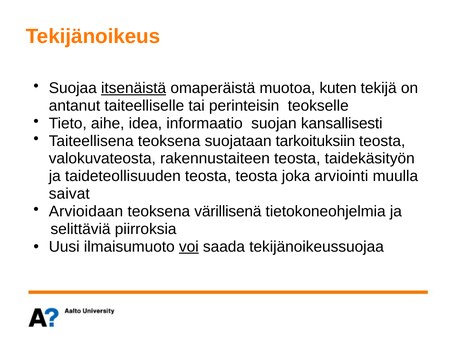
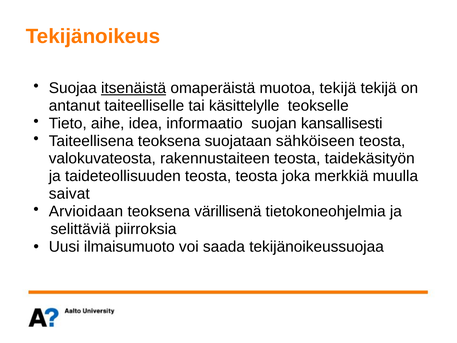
muotoa kuten: kuten -> tekijä (338, 88)
perinteisin: perinteisin -> käsittelylle (244, 106)
tarkoituksiin: tarkoituksiin -> sähköiseen (315, 141)
arviointi: arviointi -> merkkiä (341, 176)
voi underline: present -> none (189, 246)
